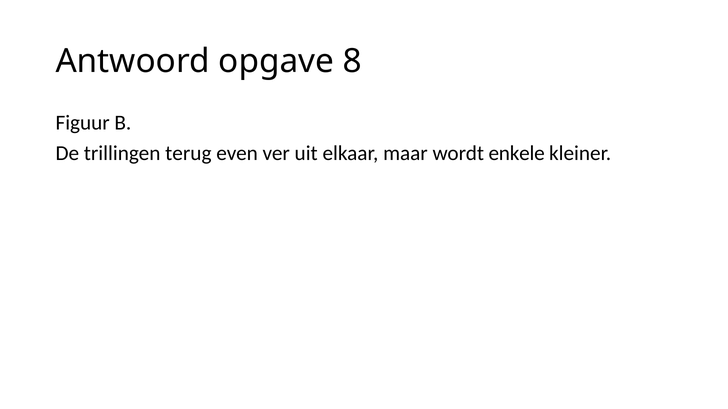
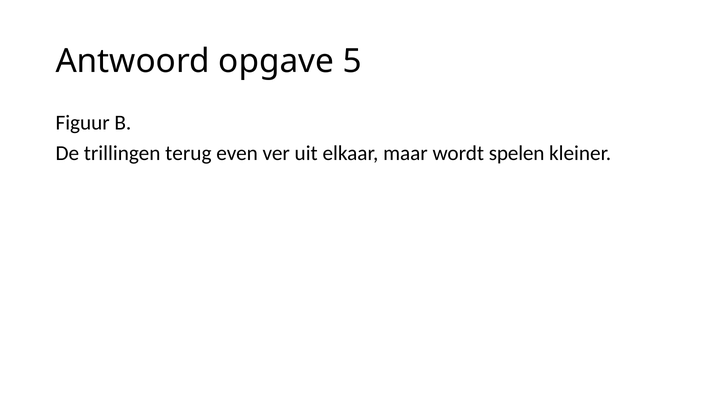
8: 8 -> 5 (352, 61)
enkele: enkele -> spelen (517, 154)
